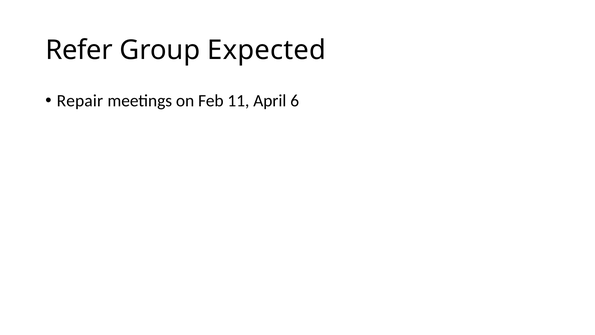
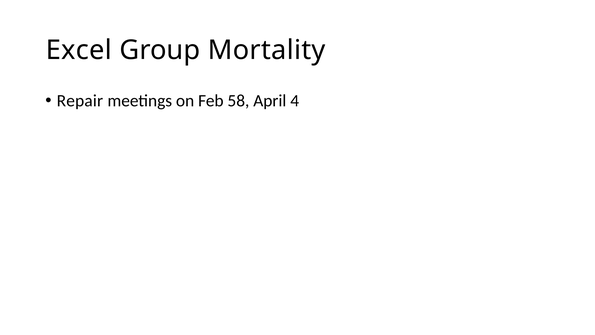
Refer: Refer -> Excel (79, 50)
Expected: Expected -> Mortality (267, 50)
11: 11 -> 58 (238, 101)
6: 6 -> 4 (295, 101)
